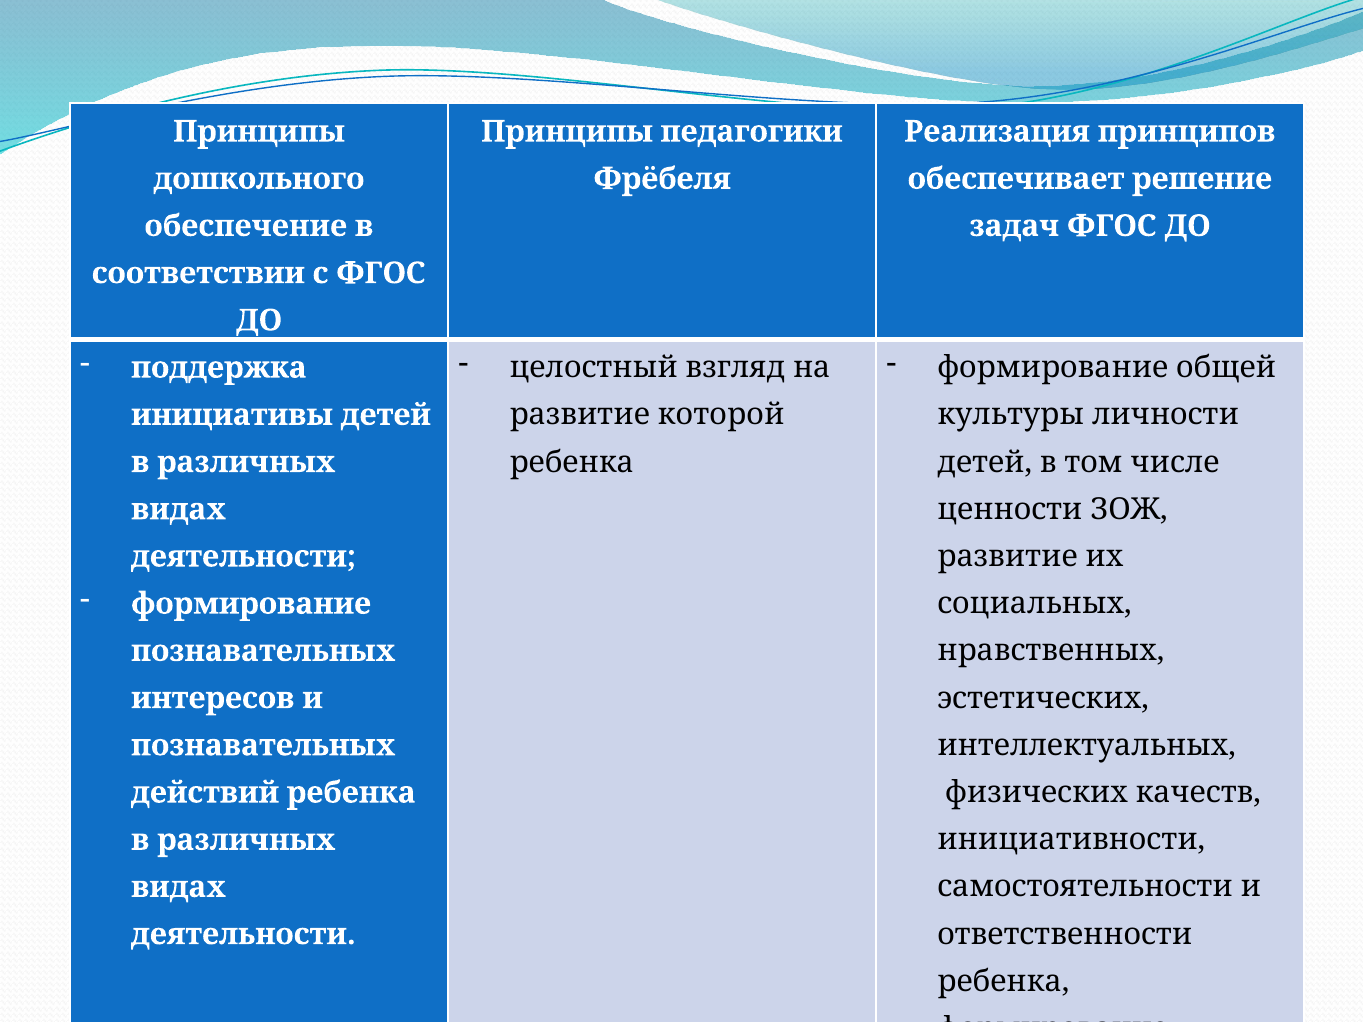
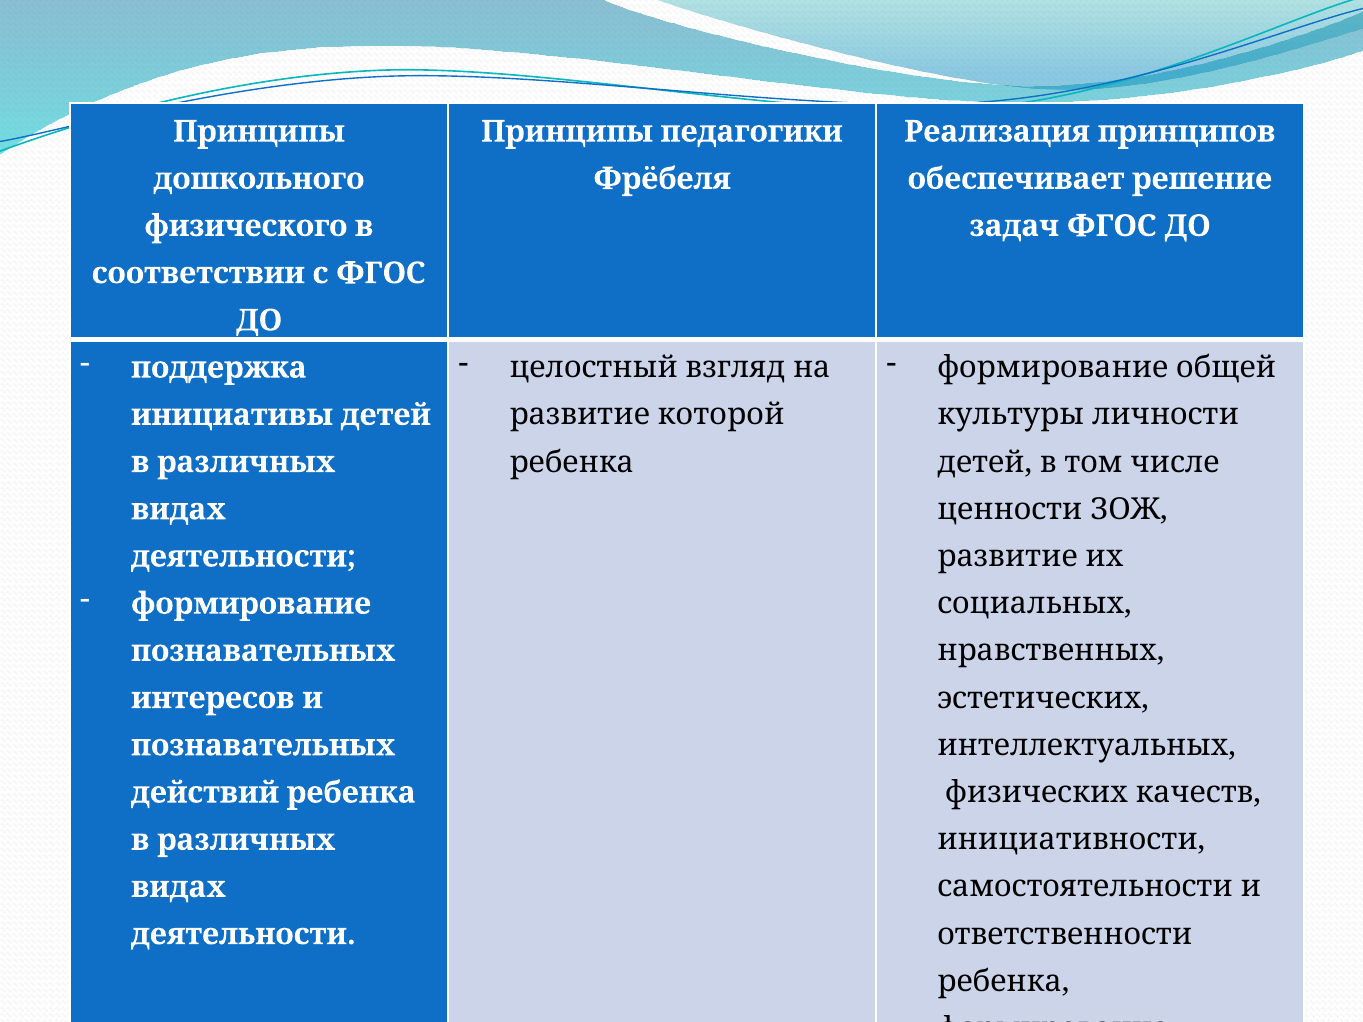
обеспечение: обеспечение -> физического (246, 226)
